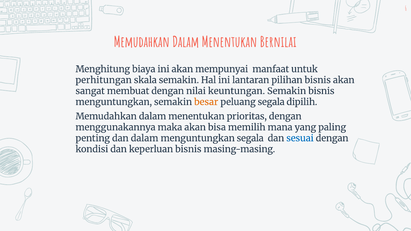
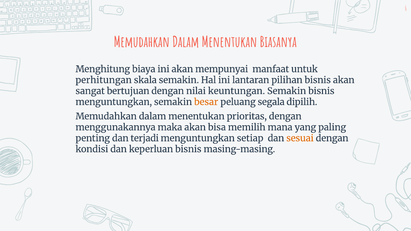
Bernilai: Bernilai -> Biasanya (278, 42)
membuat: membuat -> bertujuan (128, 91)
dan dalam: dalam -> terjadi (145, 138)
menguntungkan segala: segala -> setiap (250, 138)
sesuai colour: blue -> orange (300, 138)
